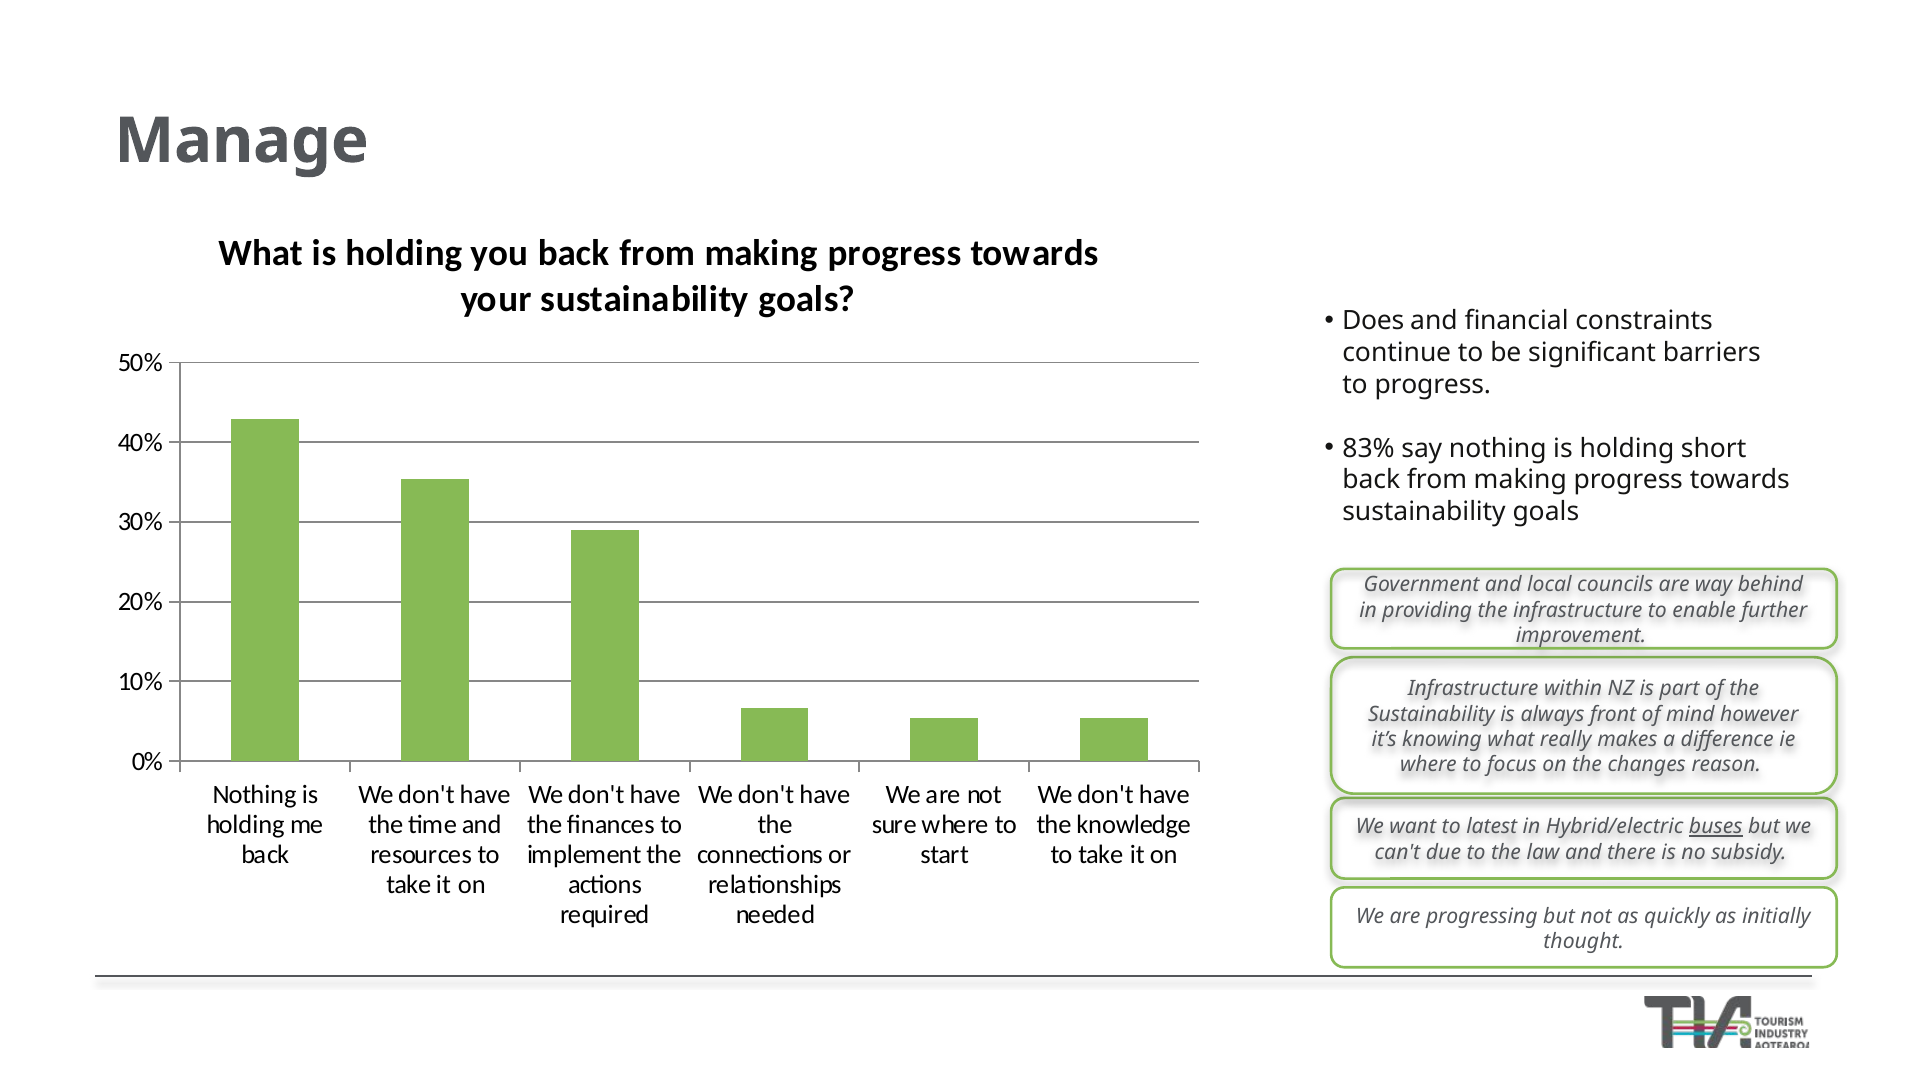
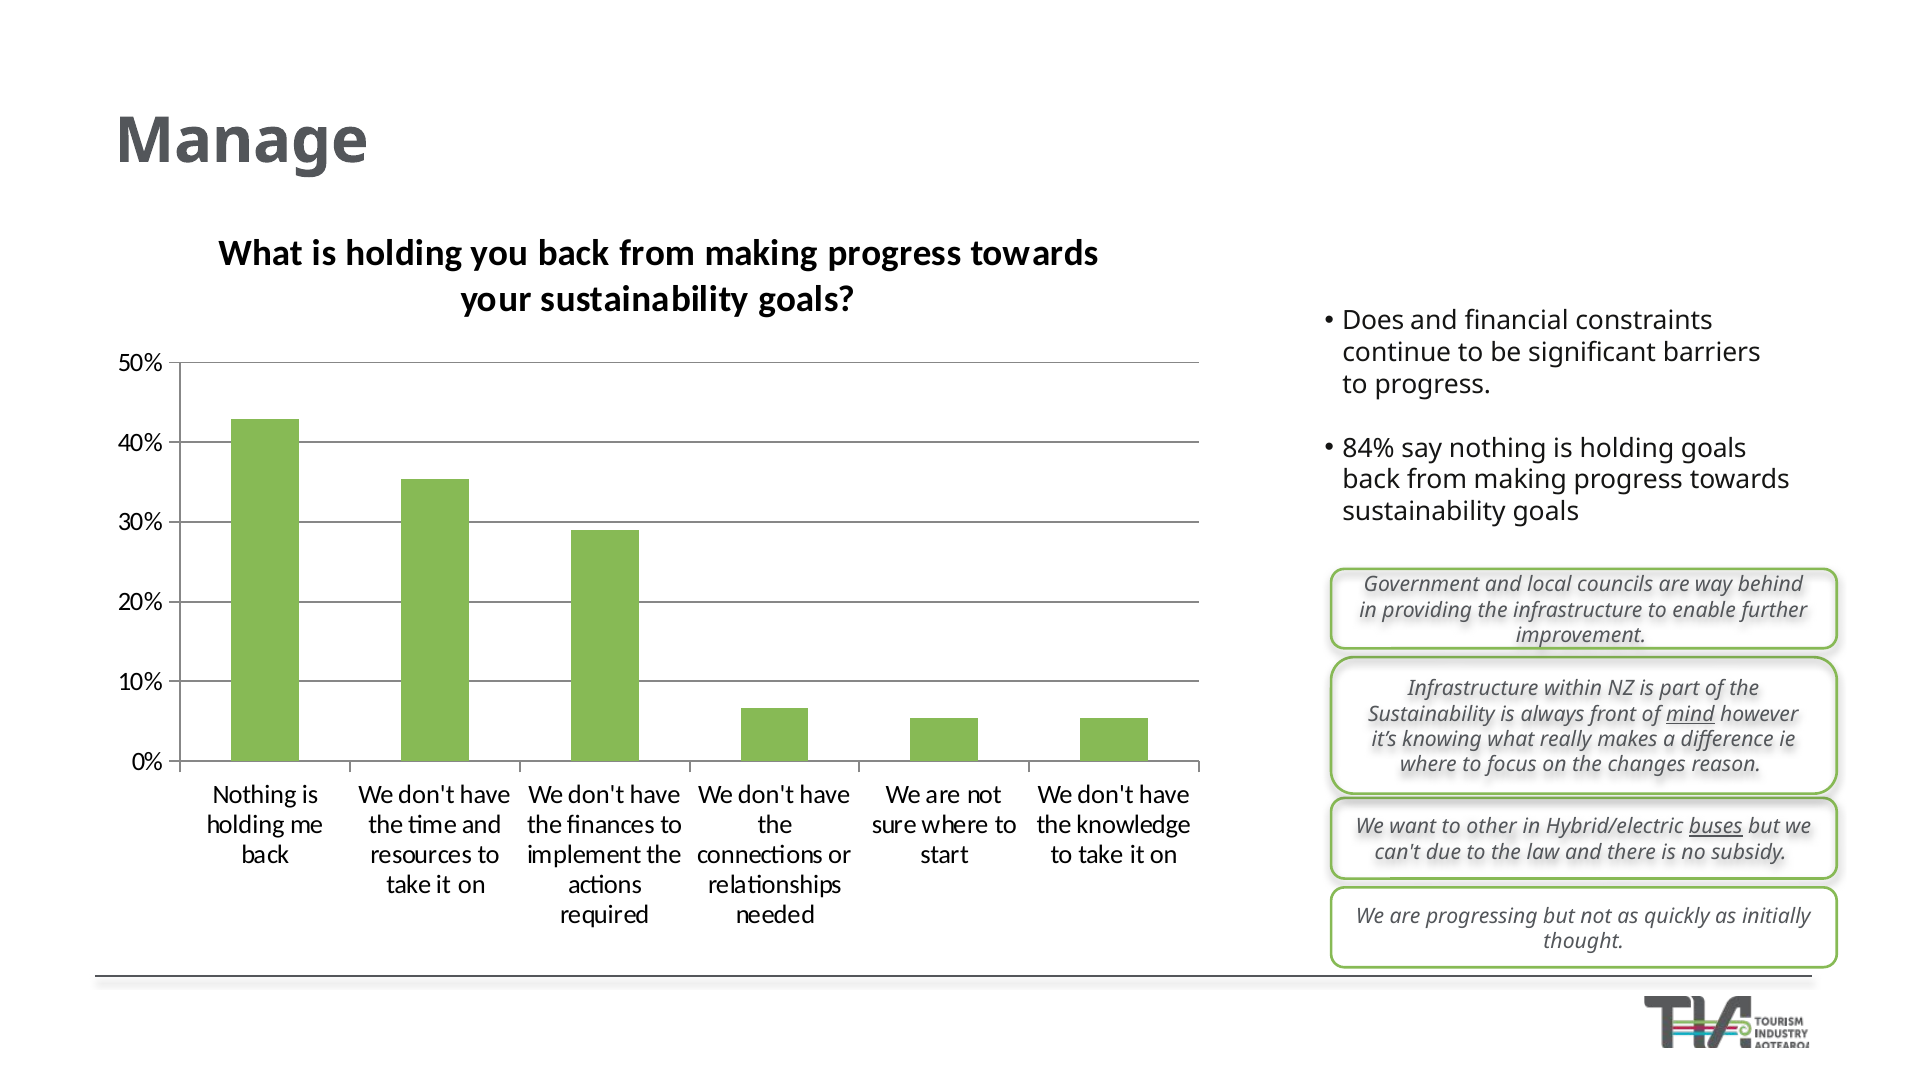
83%: 83% -> 84% (1369, 448)
holding short: short -> goals (1714, 448)
mind underline: none -> present (1690, 714)
latest: latest -> other (1492, 827)
